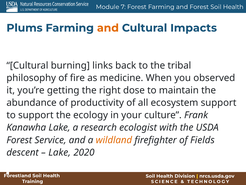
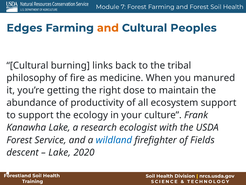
Plums: Plums -> Edges (24, 28)
Impacts: Impacts -> Peoples (194, 28)
observed: observed -> manured (214, 78)
wildland colour: orange -> blue (114, 140)
